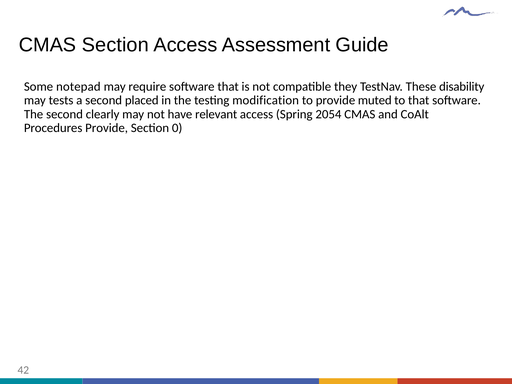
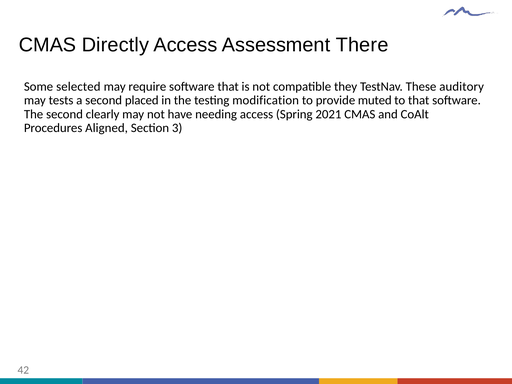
CMAS Section: Section -> Directly (115, 45)
Guide: Guide -> There (362, 45)
notepad: notepad -> selected (78, 87)
disability: disability -> auditory (462, 87)
relevant: relevant -> needing (216, 114)
2054: 2054 -> 2021 (328, 114)
Procedures Provide: Provide -> Aligned (107, 128)
0: 0 -> 3 (177, 128)
